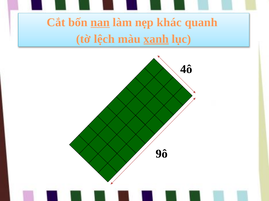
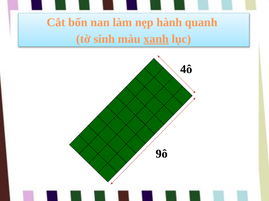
nan underline: present -> none (100, 22)
khác: khác -> hành (169, 22)
lệch: lệch -> sinh (104, 39)
